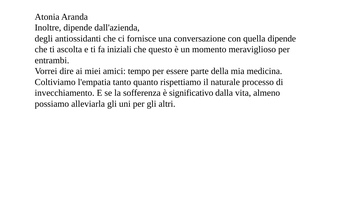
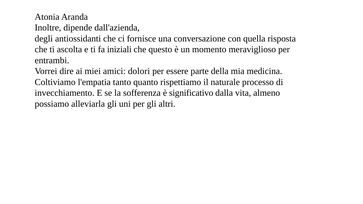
quella dipende: dipende -> risposta (282, 39)
tempo: tempo -> dolori (139, 71)
